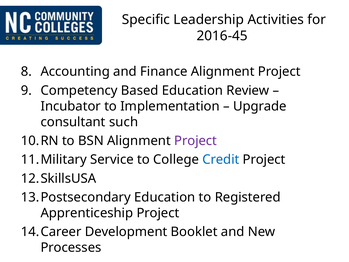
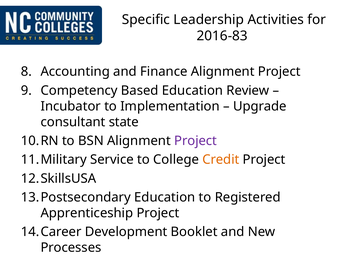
2016-45: 2016-45 -> 2016-83 (222, 36)
such: such -> state (124, 122)
Credit colour: blue -> orange (221, 160)
